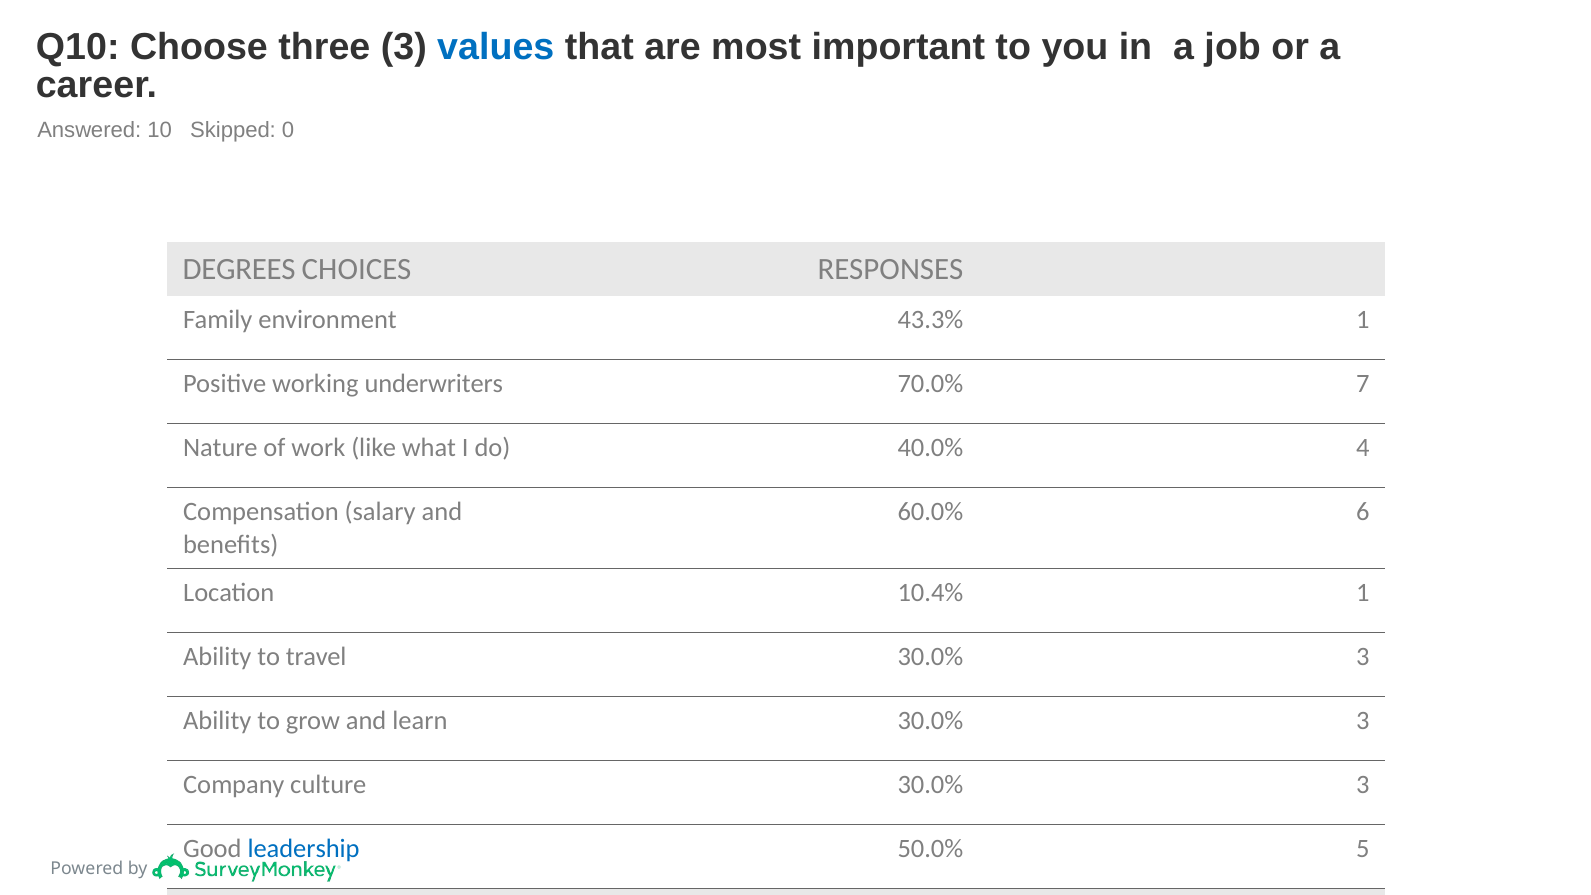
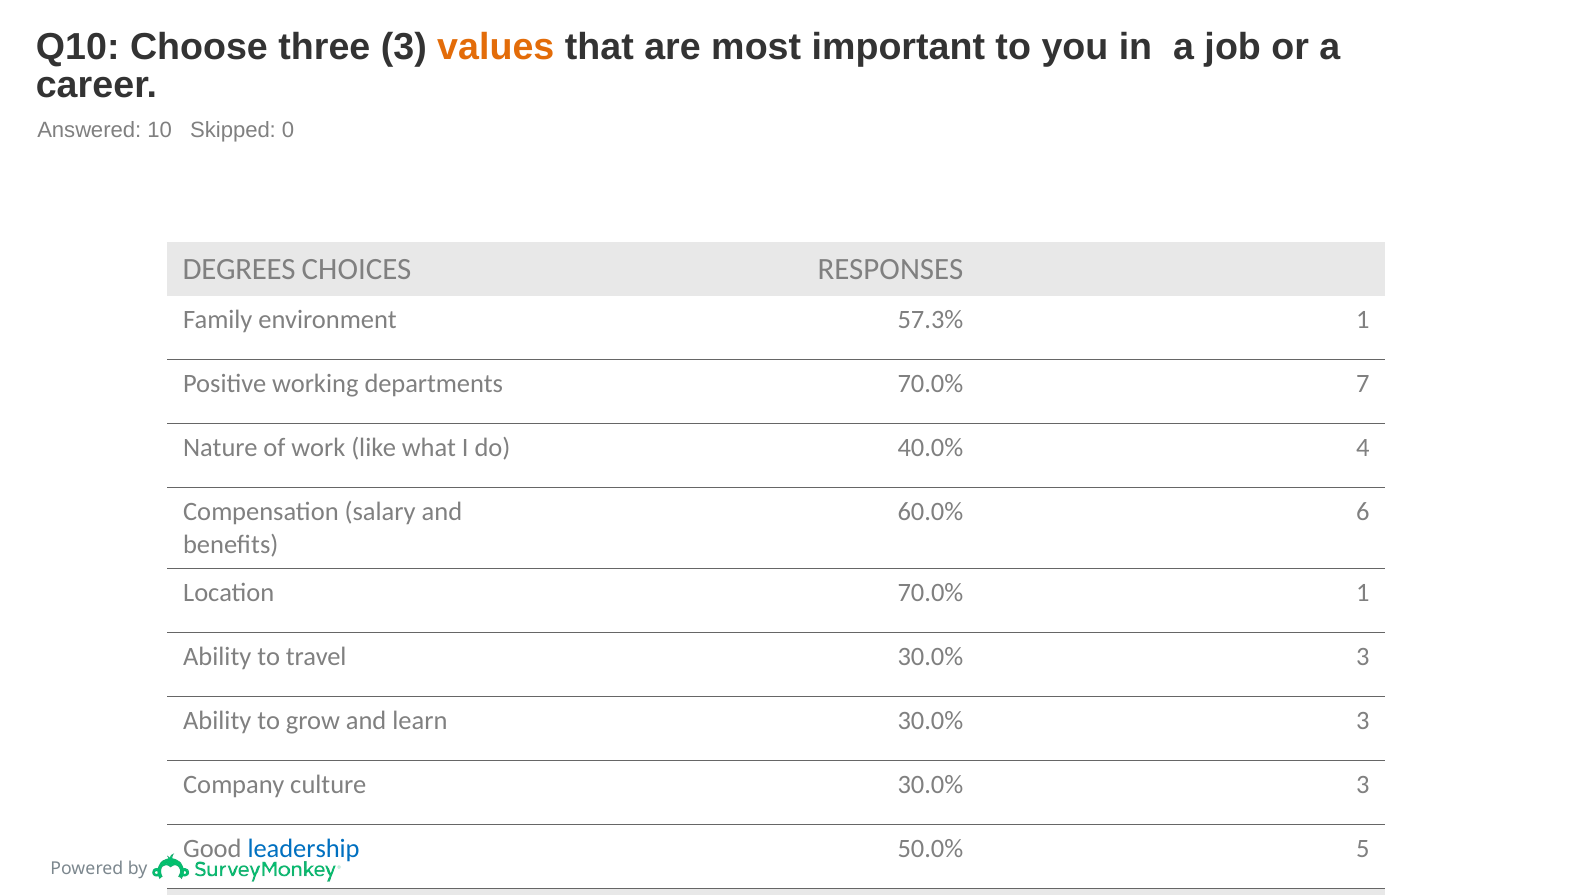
values colour: blue -> orange (496, 47)
43.3%: 43.3% -> 57.3% (930, 320)
underwriters: underwriters -> departments (434, 384)
Location 10.4%: 10.4% -> 70.0% (930, 593)
